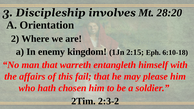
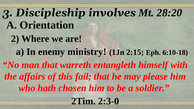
kingdom: kingdom -> ministry (87, 52)
2:3-2: 2:3-2 -> 2:3-0 (109, 101)
